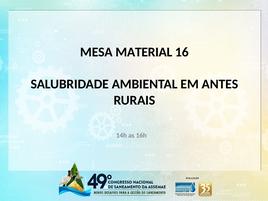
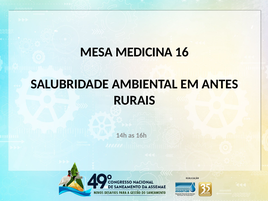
MATERIAL: MATERIAL -> MEDICINA (144, 52)
